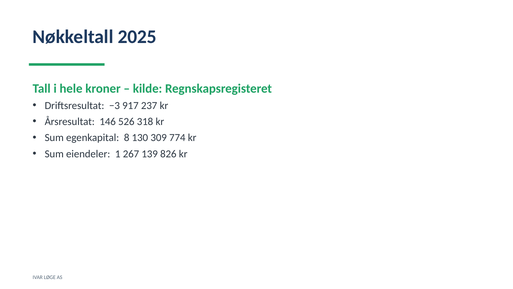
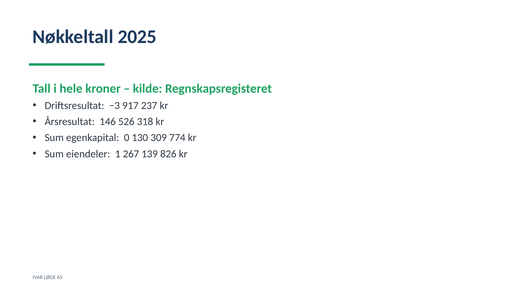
8: 8 -> 0 (127, 138)
